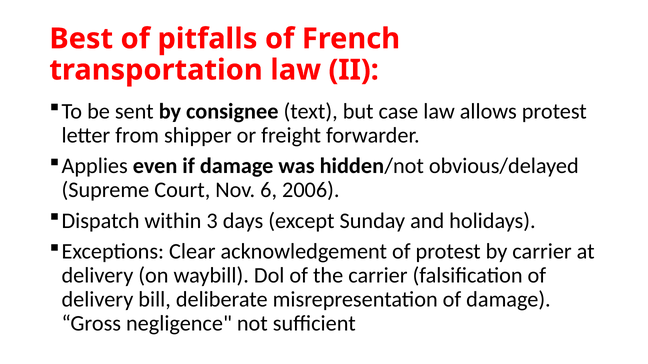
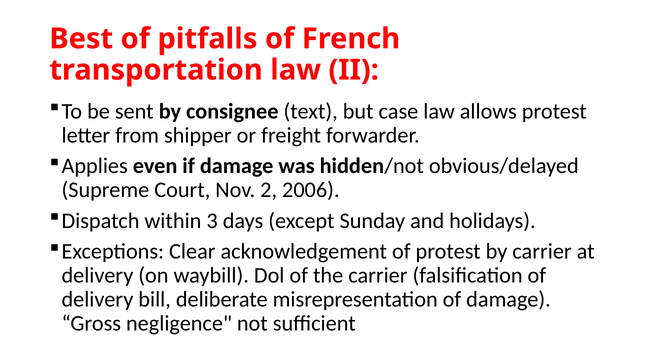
6: 6 -> 2 (269, 190)
